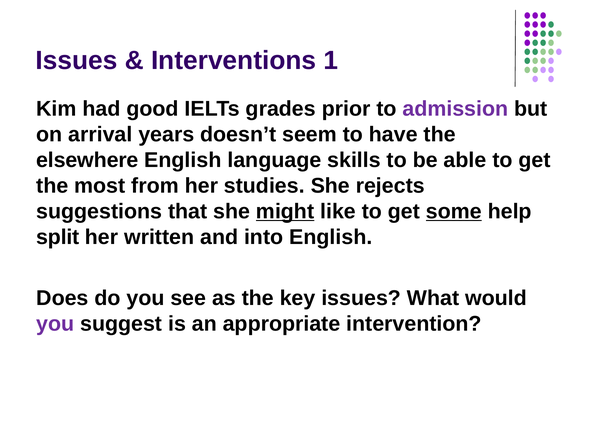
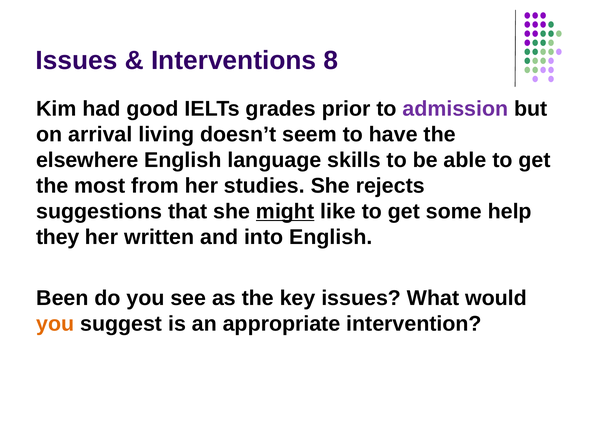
1: 1 -> 8 (331, 61)
years: years -> living (166, 134)
some underline: present -> none (454, 211)
split: split -> they (58, 237)
Does: Does -> Been (62, 298)
you colour: purple -> orange (55, 324)
